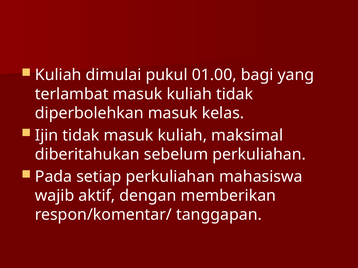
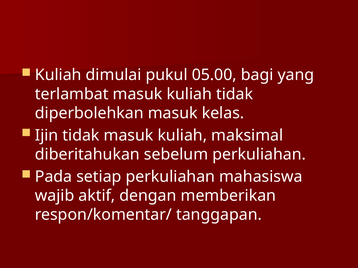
01.00: 01.00 -> 05.00 (214, 75)
